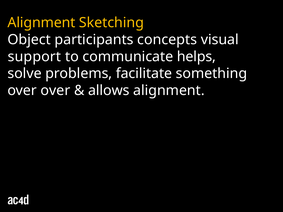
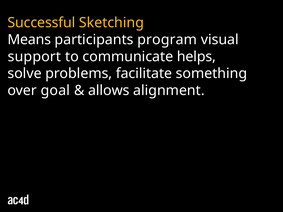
Alignment: Alignment -> Successful (41, 23)
Object: Object -> Means (29, 40)
concepts: concepts -> program (167, 40)
over over: over -> goal (55, 91)
